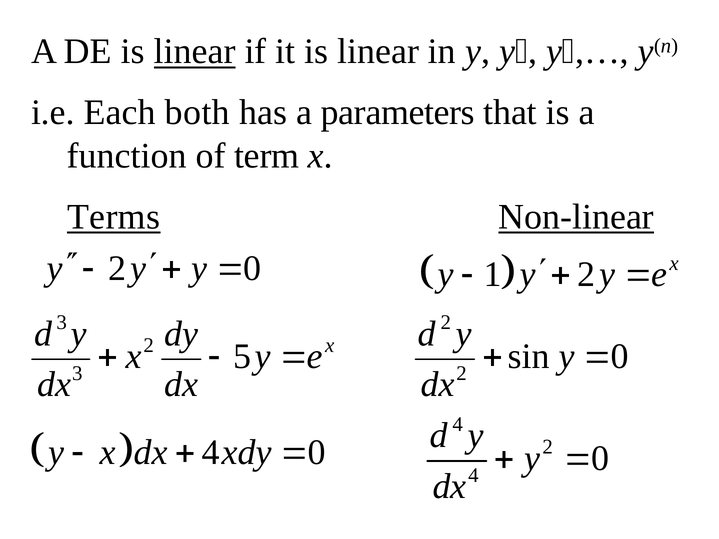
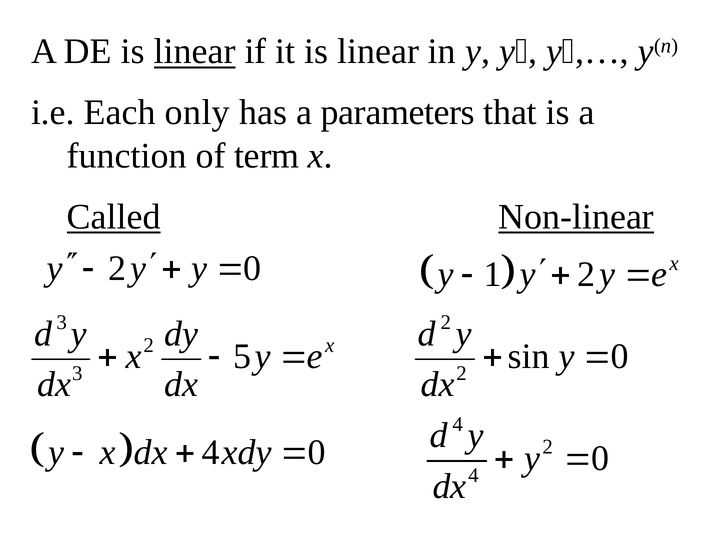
both: both -> only (197, 113)
Terms: Terms -> Called (114, 217)
